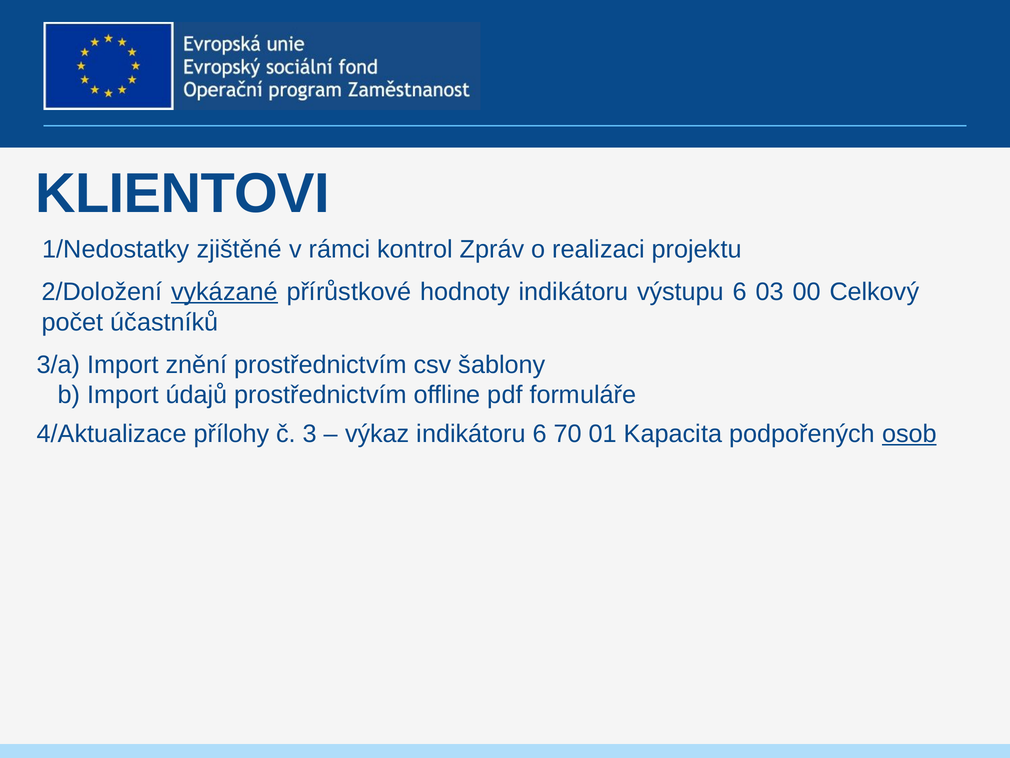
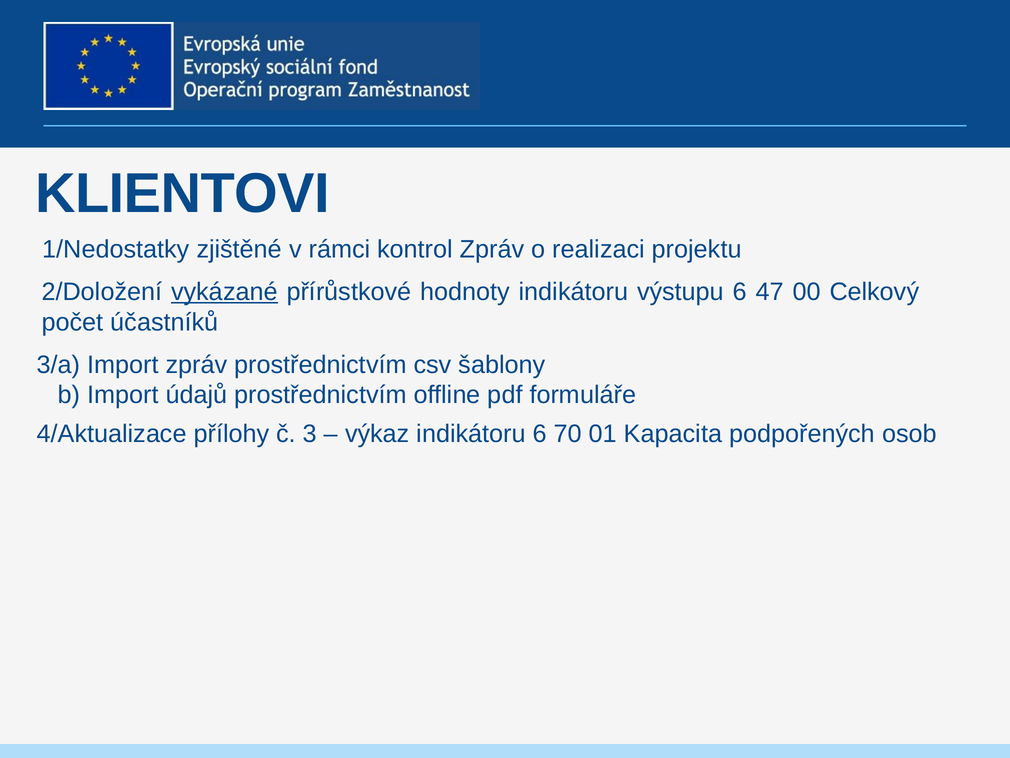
03: 03 -> 47 (770, 292)
Import znění: znění -> zpráv (196, 364)
osob underline: present -> none (909, 434)
